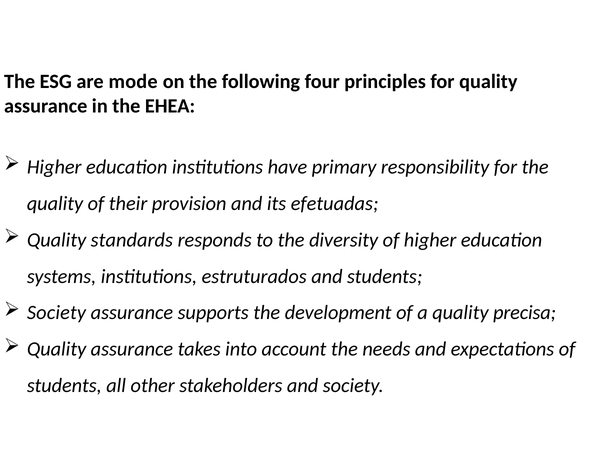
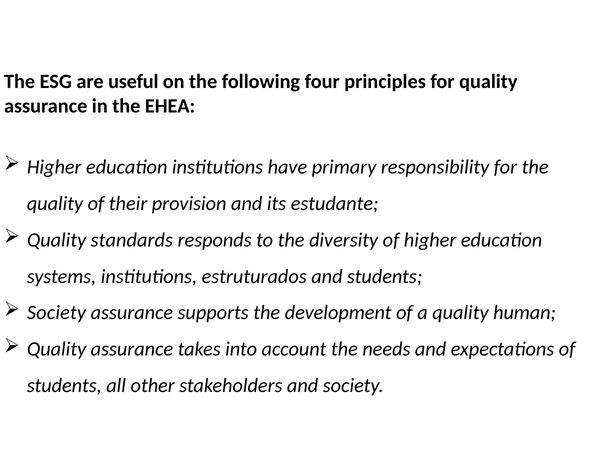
mode: mode -> useful (133, 82)
efetuadas: efetuadas -> estudante (335, 203)
precisa: precisa -> human (525, 313)
